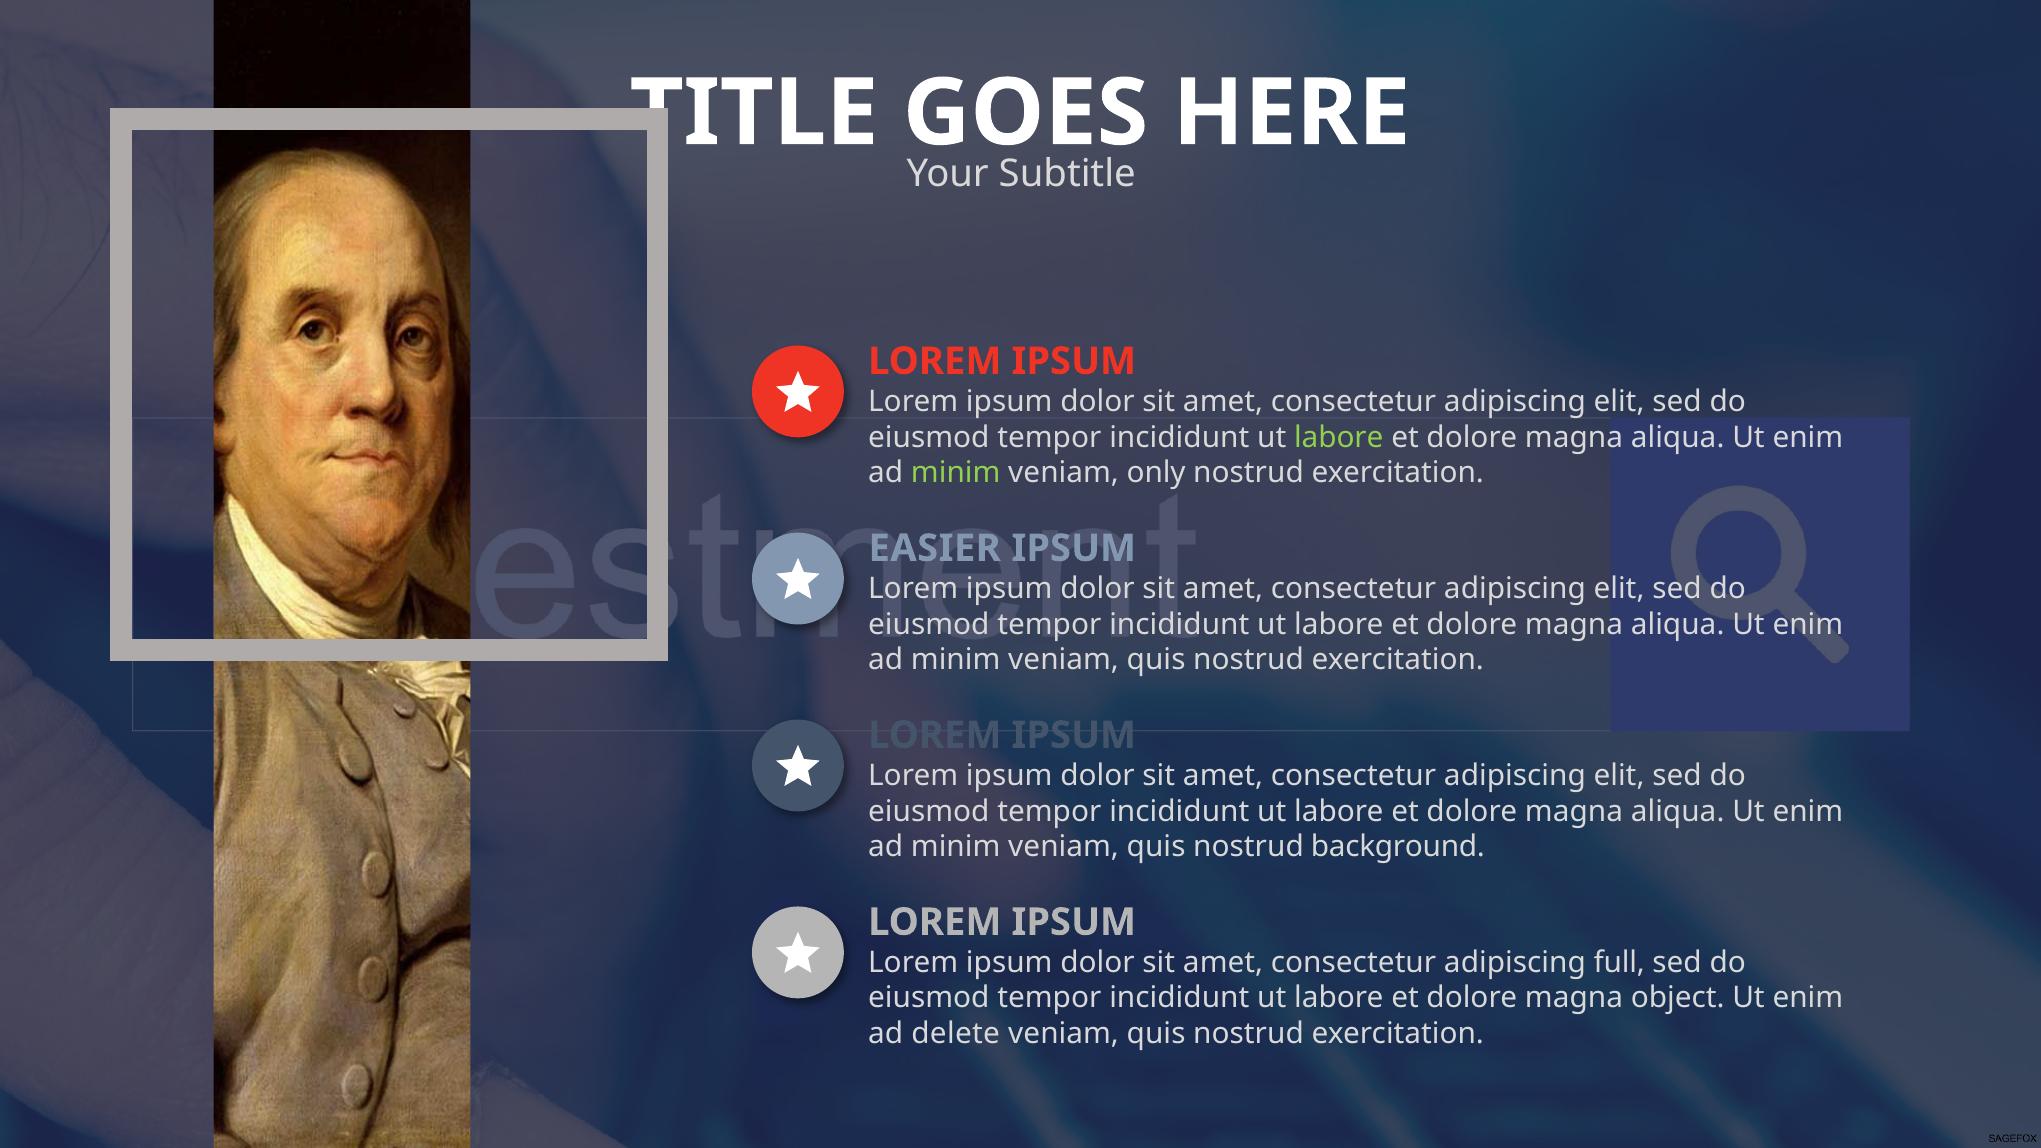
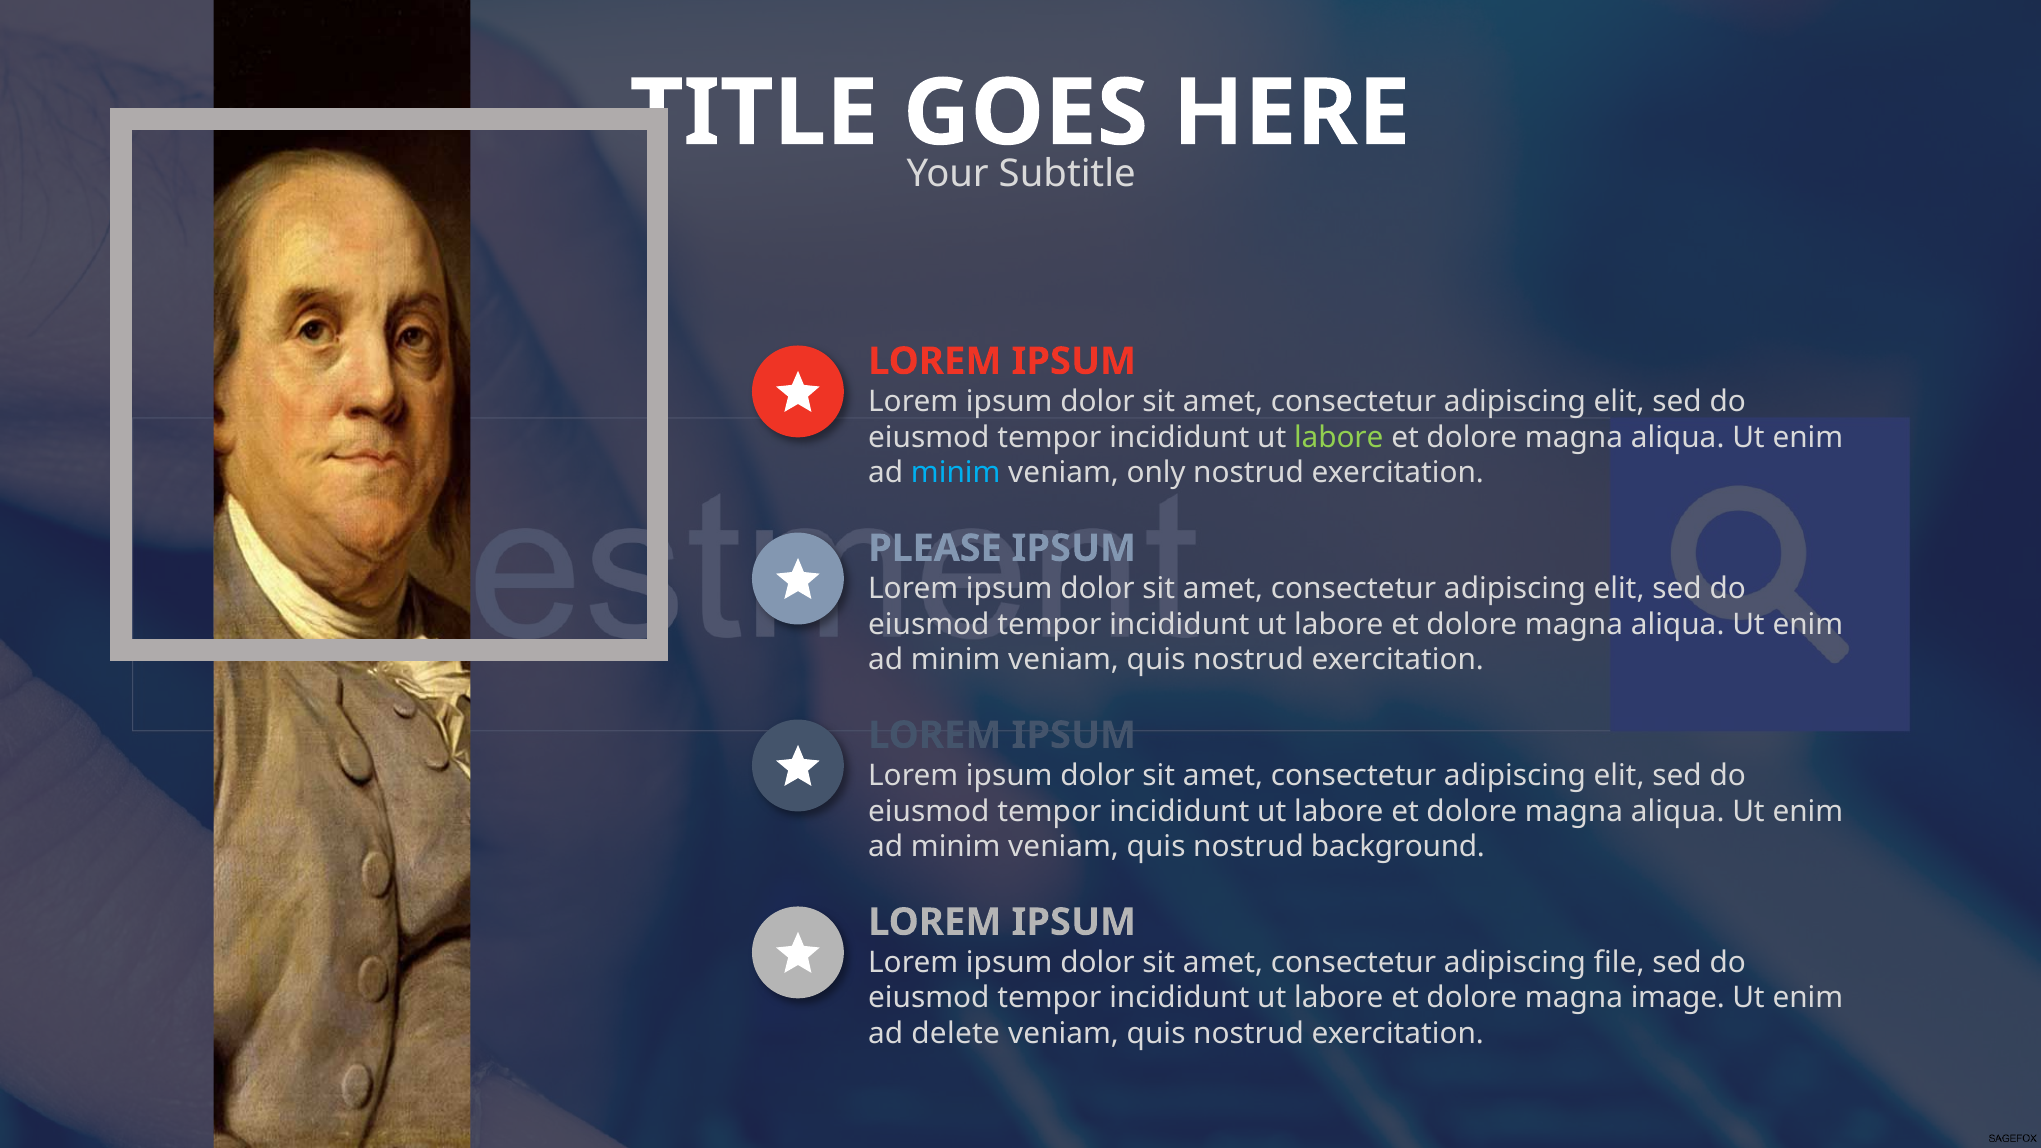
minim colour: light green -> light blue (956, 473)
EASIER: EASIER -> PLEASE (935, 548)
full: full -> file (1619, 962)
object: object -> image (1678, 998)
